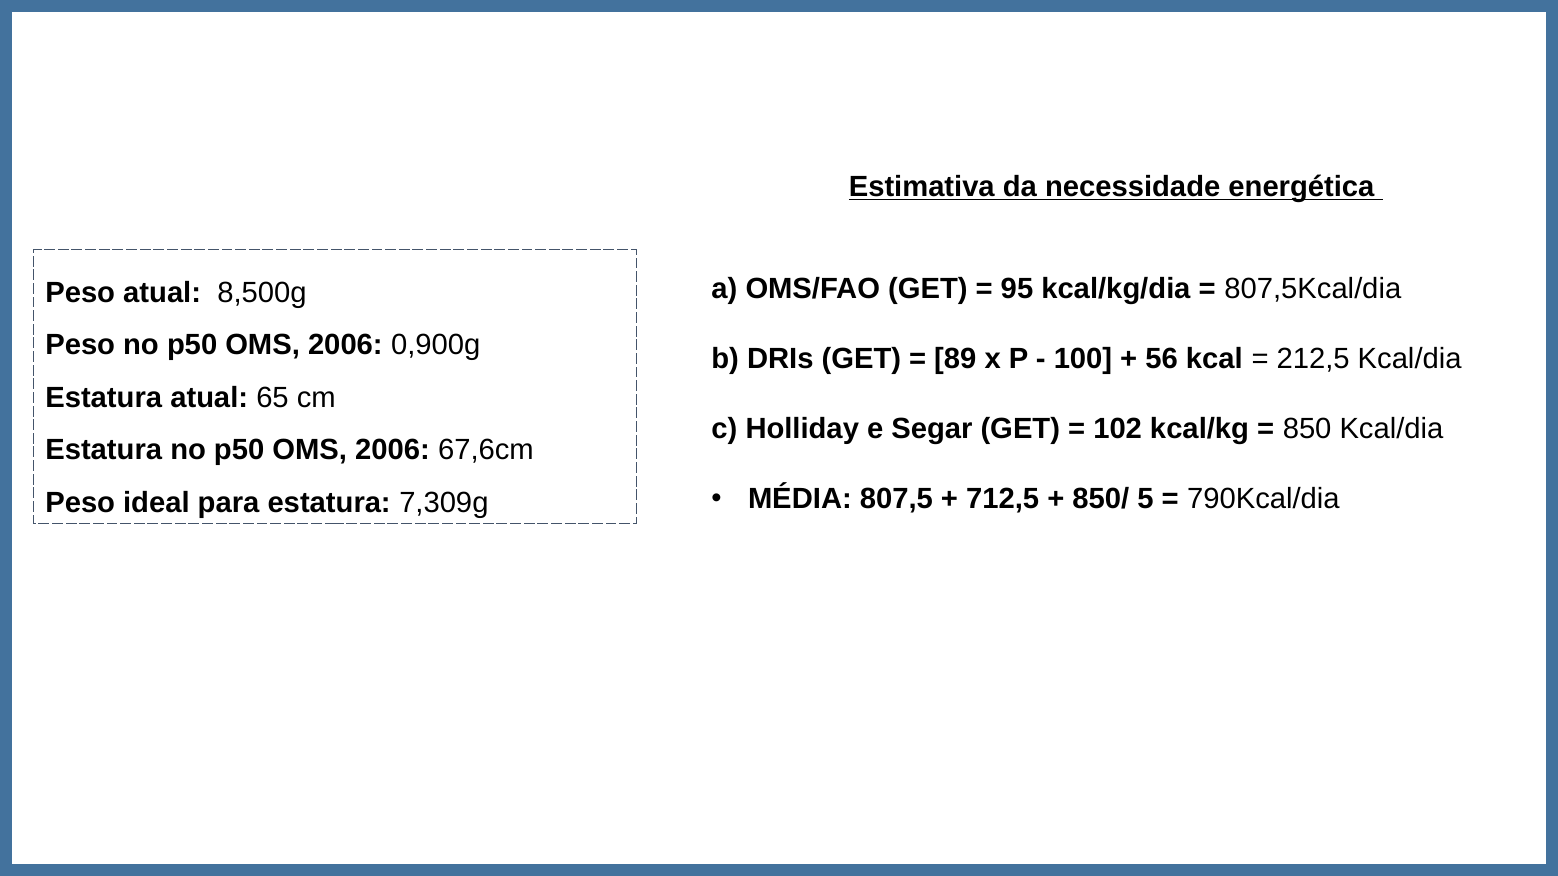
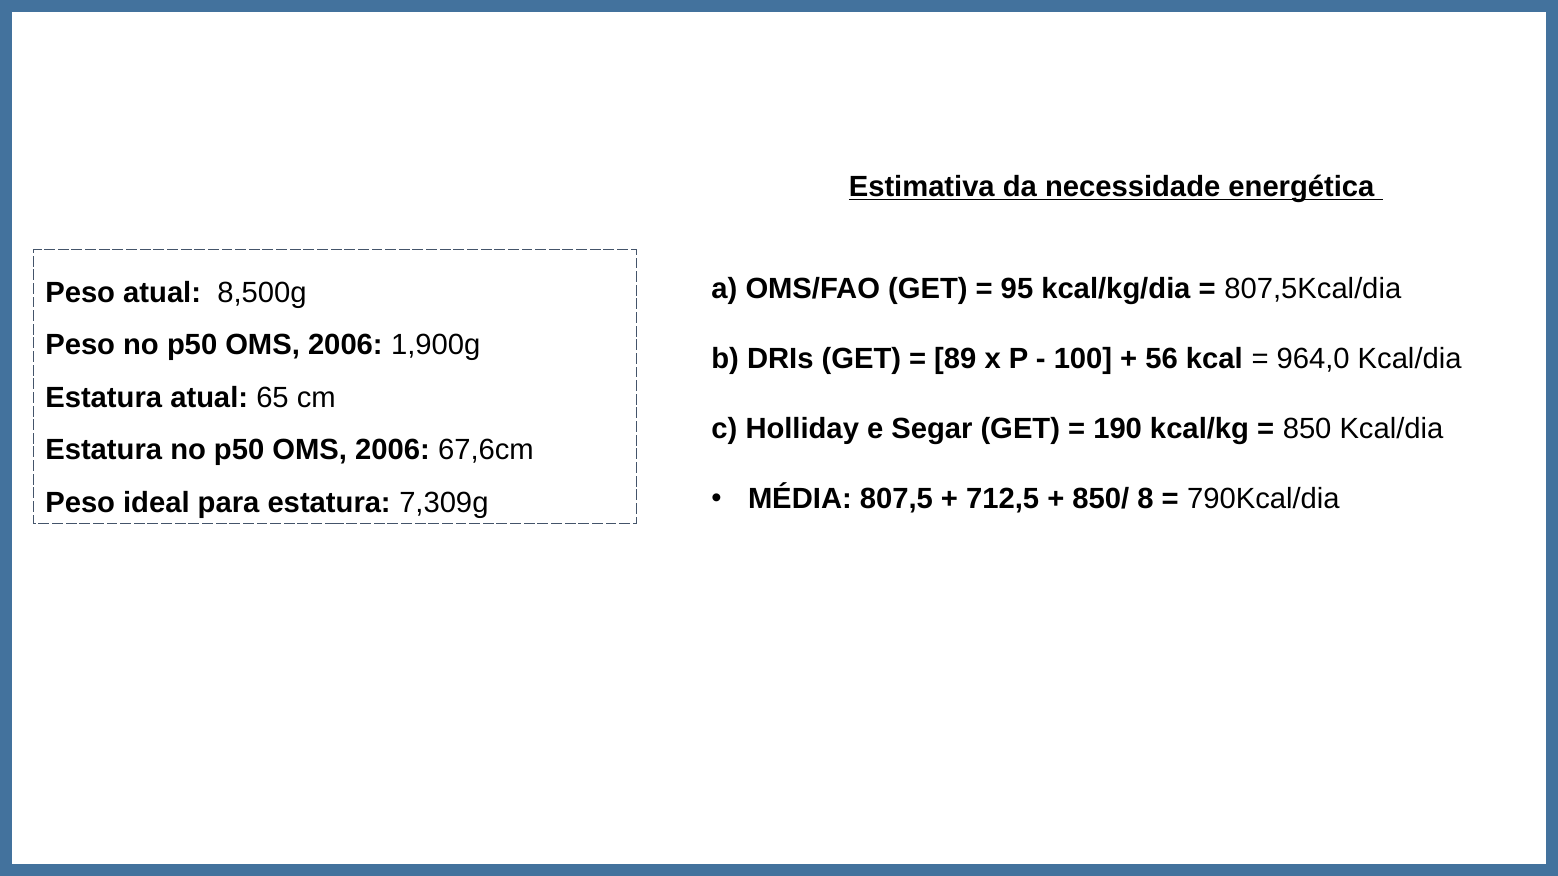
0,900g: 0,900g -> 1,900g (436, 345)
212,5: 212,5 -> 964,0 (1313, 359)
102: 102 -> 190 (1118, 429)
5: 5 -> 8 (1145, 499)
